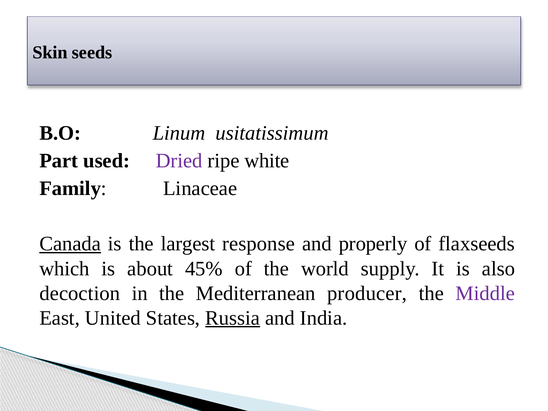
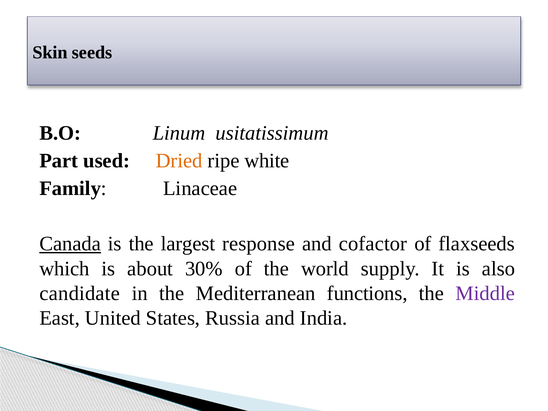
Dried colour: purple -> orange (179, 161)
properly: properly -> cofactor (373, 244)
45%: 45% -> 30% (204, 269)
decoction: decoction -> candidate (80, 293)
producer: producer -> functions (367, 293)
Russia underline: present -> none (233, 318)
